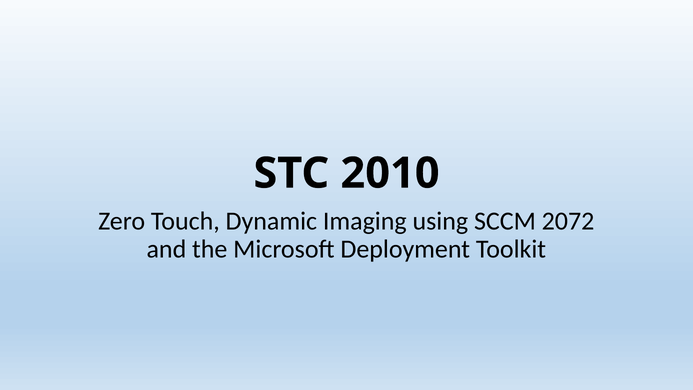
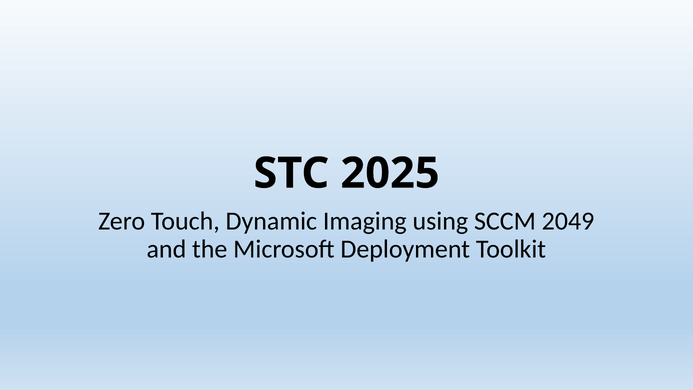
2010: 2010 -> 2025 (390, 173)
2072: 2072 -> 2049 (568, 221)
